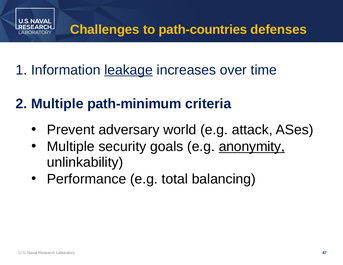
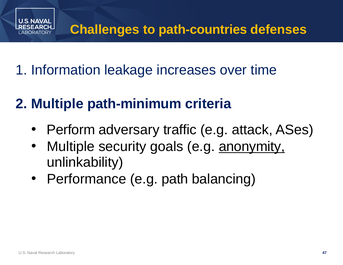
leakage underline: present -> none (129, 70)
Prevent: Prevent -> Perform (71, 130)
world: world -> traffic (180, 130)
total: total -> path (175, 179)
